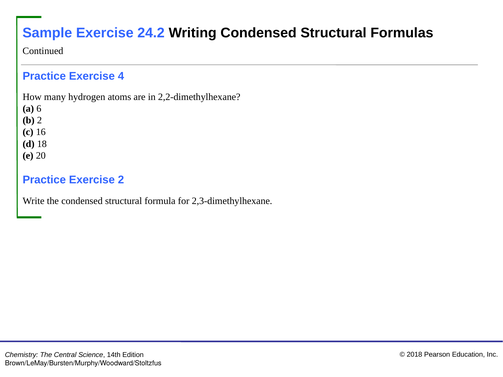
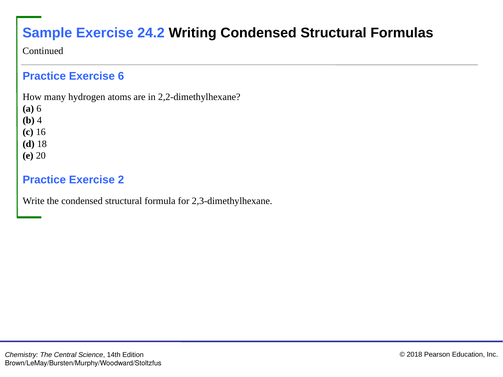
Exercise 4: 4 -> 6 (121, 76)
b 2: 2 -> 4 (39, 120)
